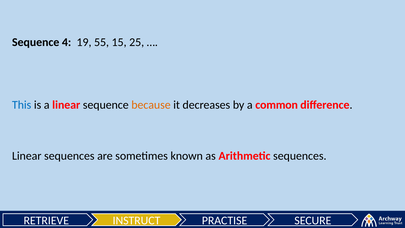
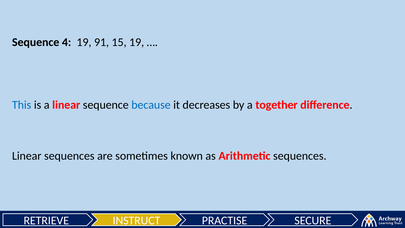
55: 55 -> 91 (102, 42)
15 25: 25 -> 19 (137, 42)
because colour: orange -> blue (151, 105)
common: common -> together (277, 105)
